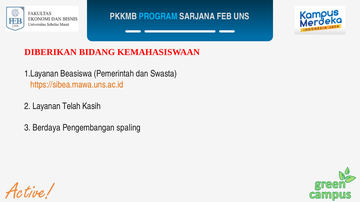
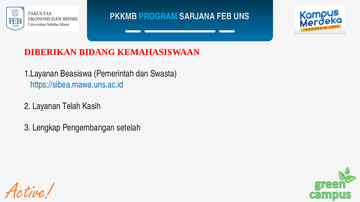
https://sibea.mawa.uns.ac.id colour: orange -> blue (77, 85)
Berdaya: Berdaya -> Lengkap (47, 128)
spaling: spaling -> setelah (129, 128)
